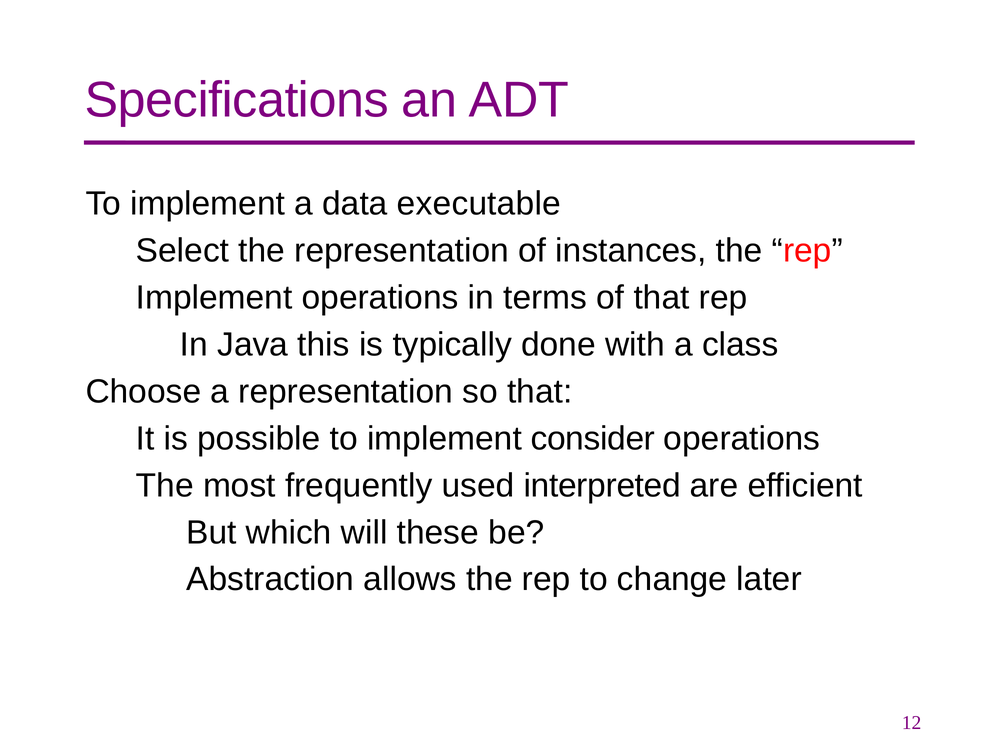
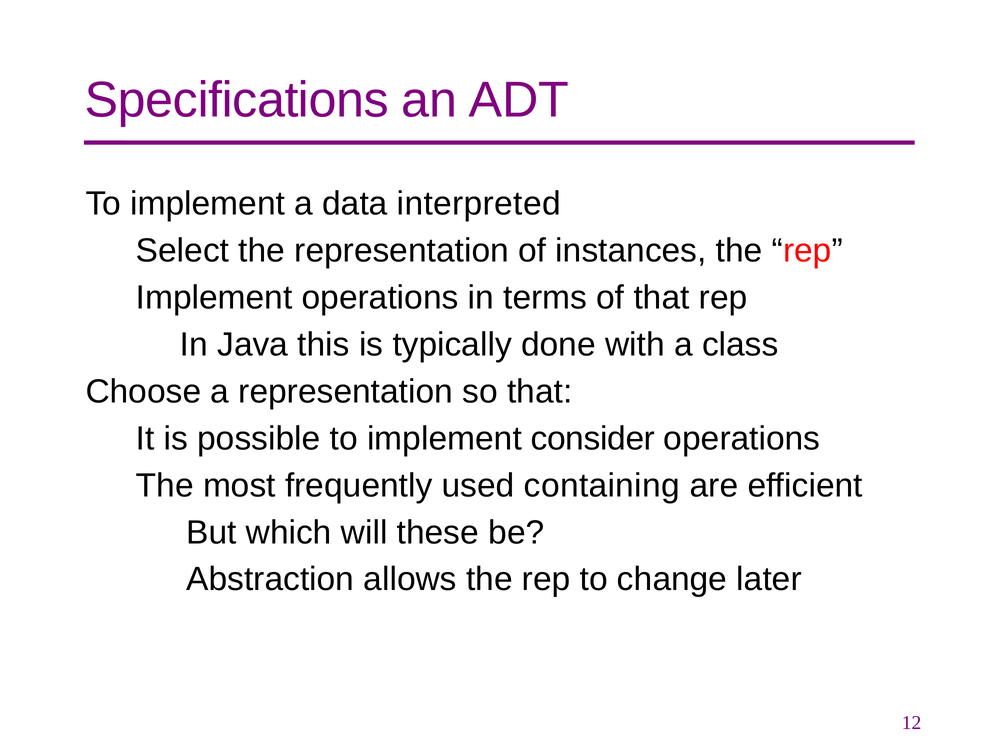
executable: executable -> interpreted (479, 204)
interpreted: interpreted -> containing (602, 486)
